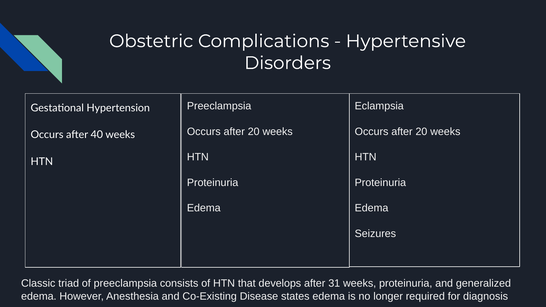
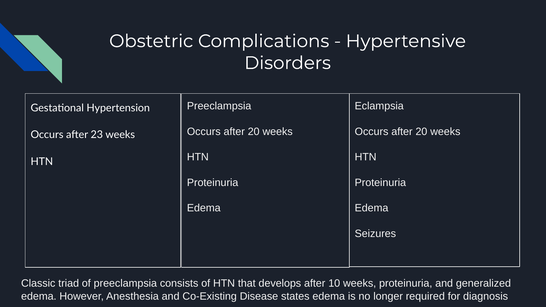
40: 40 -> 23 (97, 135)
31: 31 -> 10 (334, 284)
